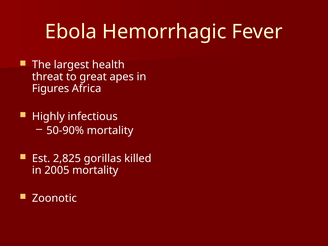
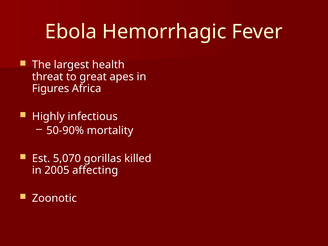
2,825: 2,825 -> 5,070 (67, 158)
2005 mortality: mortality -> affecting (95, 170)
